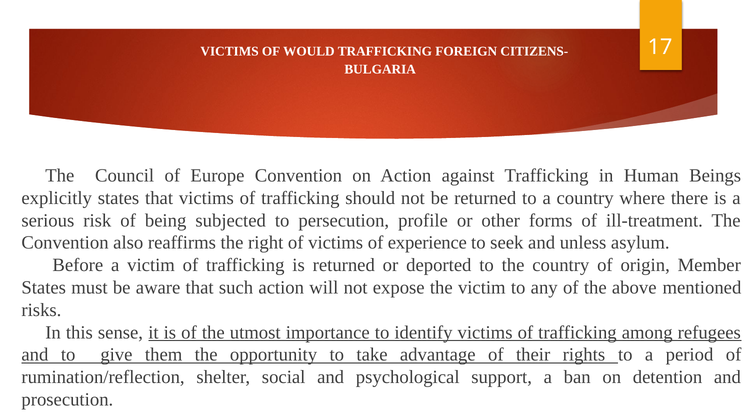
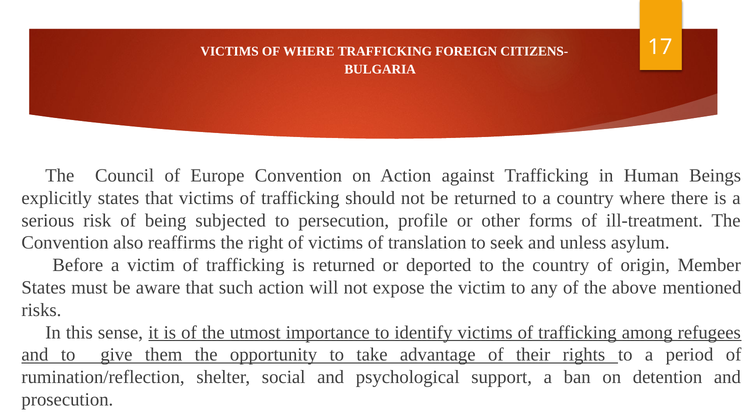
OF WOULD: WOULD -> WHERE (309, 52)
experience: experience -> translation (427, 243)
